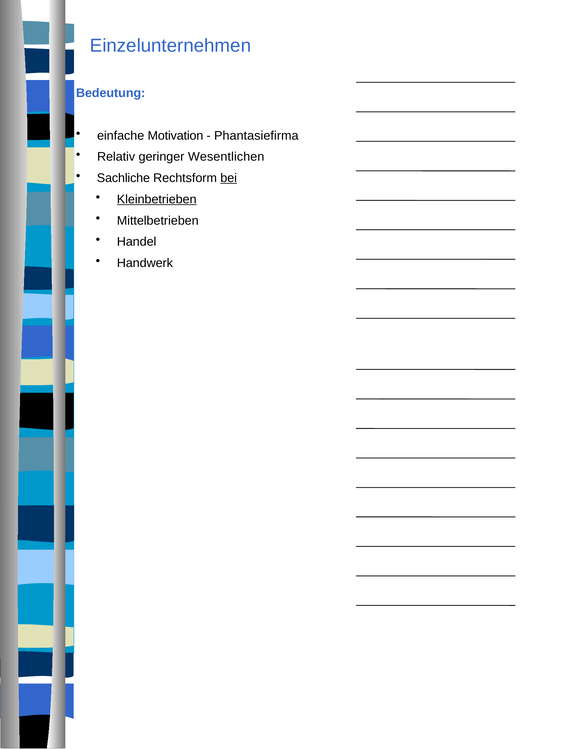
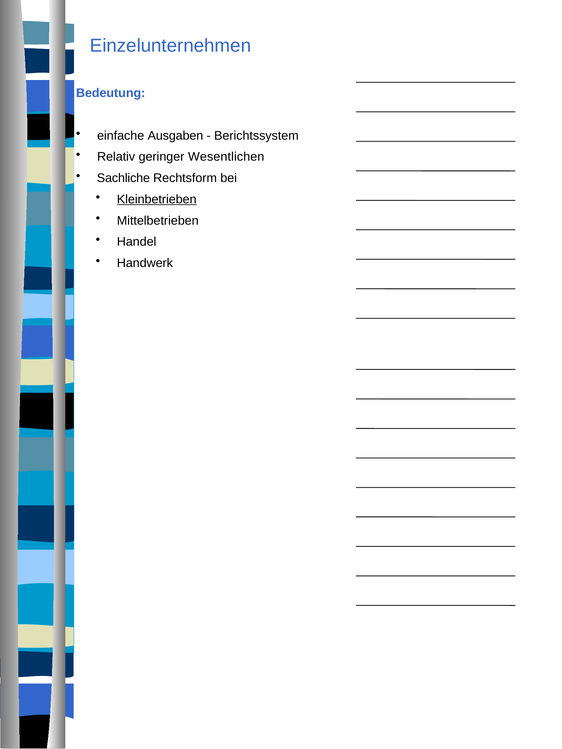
Motivation: Motivation -> Ausgaben (175, 136)
Phantasiefirma: Phantasiefirma -> Berichtssystem (256, 136)
bei underline: present -> none (229, 178)
